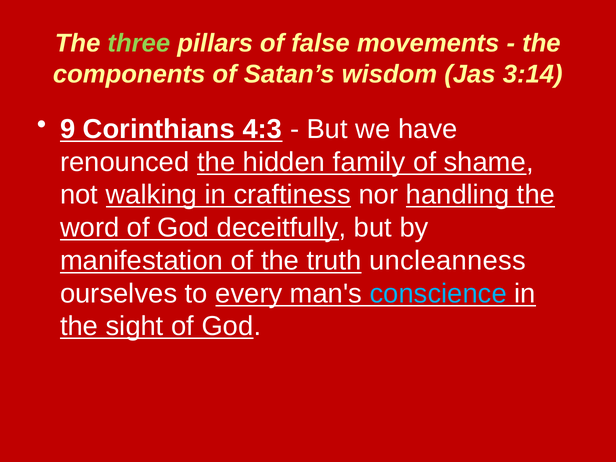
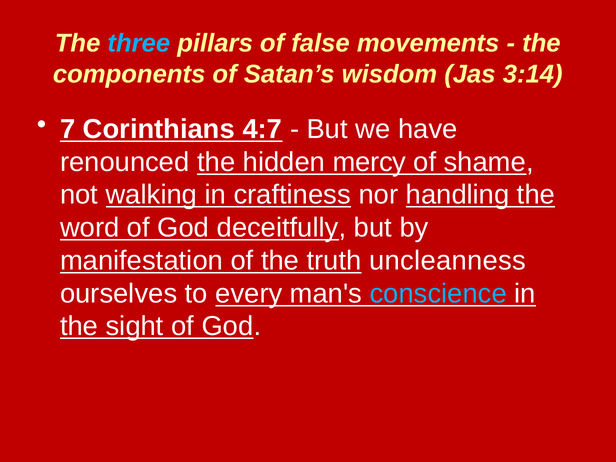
three colour: light green -> light blue (139, 43)
9: 9 -> 7 (68, 129)
4:3: 4:3 -> 4:7 (262, 129)
family: family -> mercy (369, 162)
